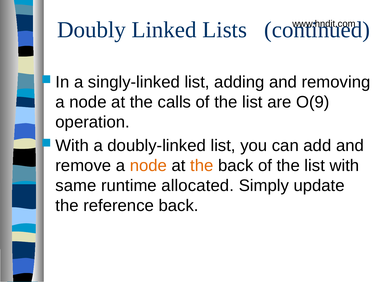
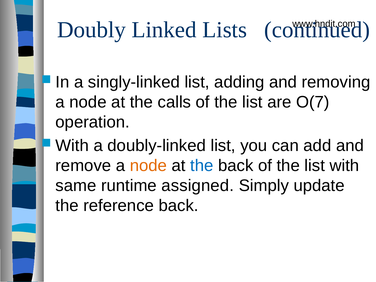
O(9: O(9 -> O(7 (313, 102)
the colour: orange -> blue (202, 166)
allocated: allocated -> assigned (198, 186)
